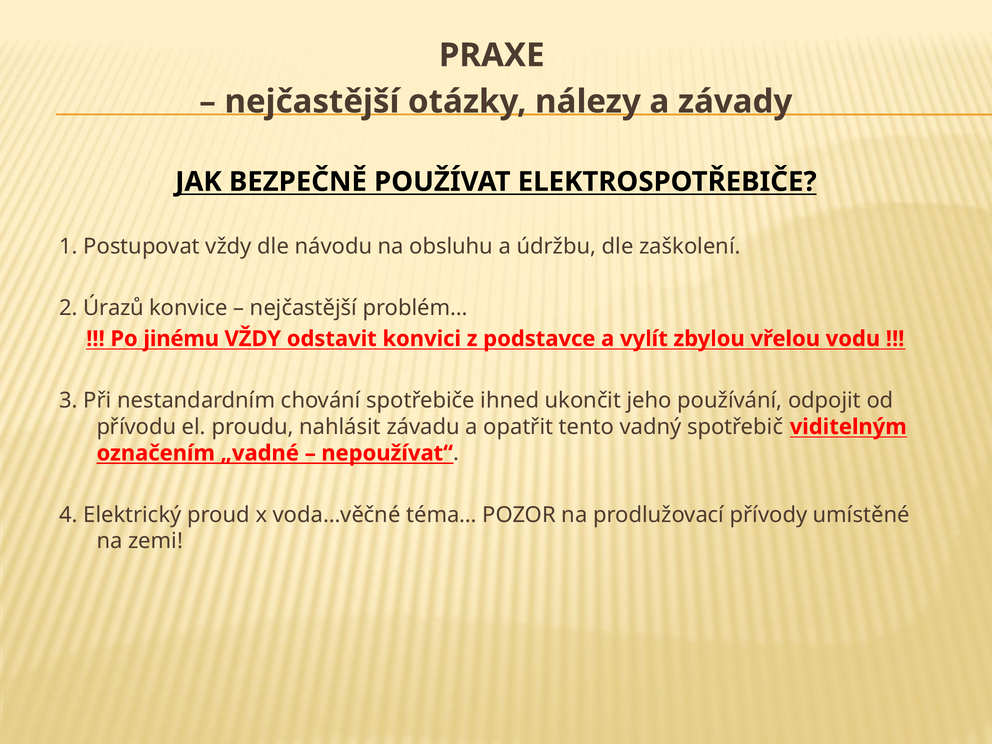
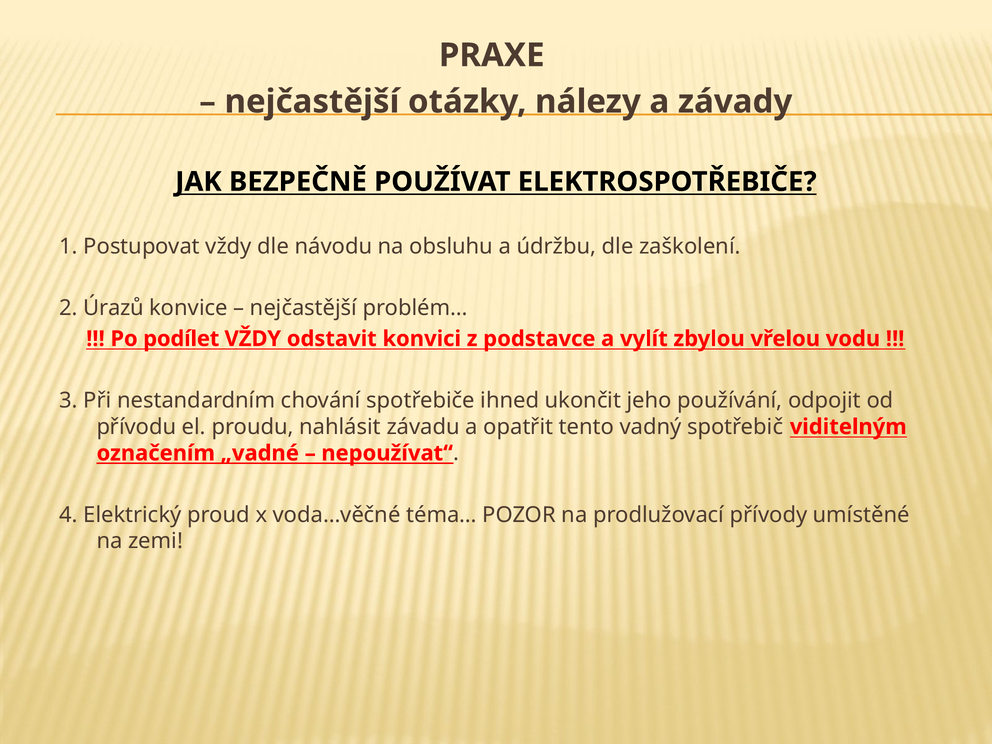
jinému: jinému -> podílet (181, 339)
